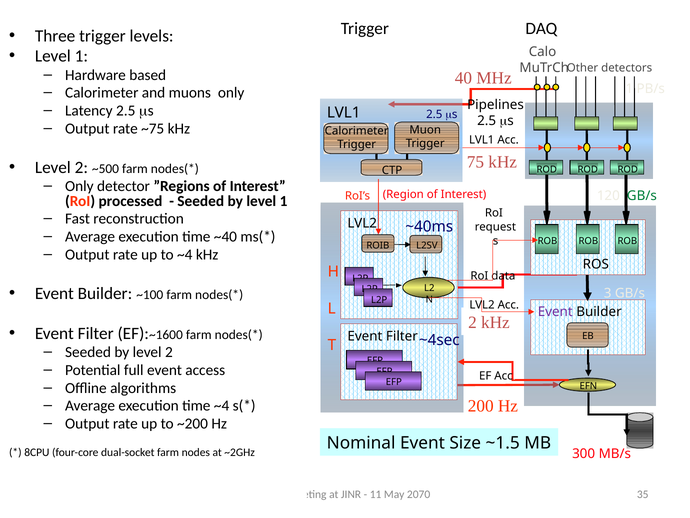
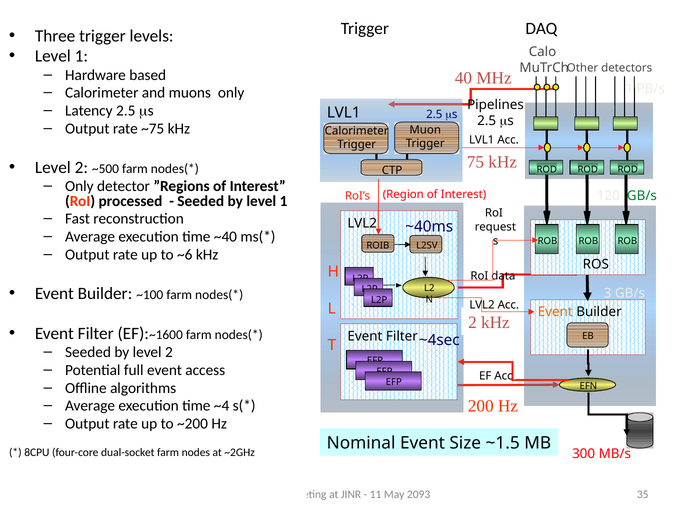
to ~4: ~4 -> ~6 (185, 254)
Event colour: purple -> orange (555, 312)
2070: 2070 -> 2093 (419, 494)
